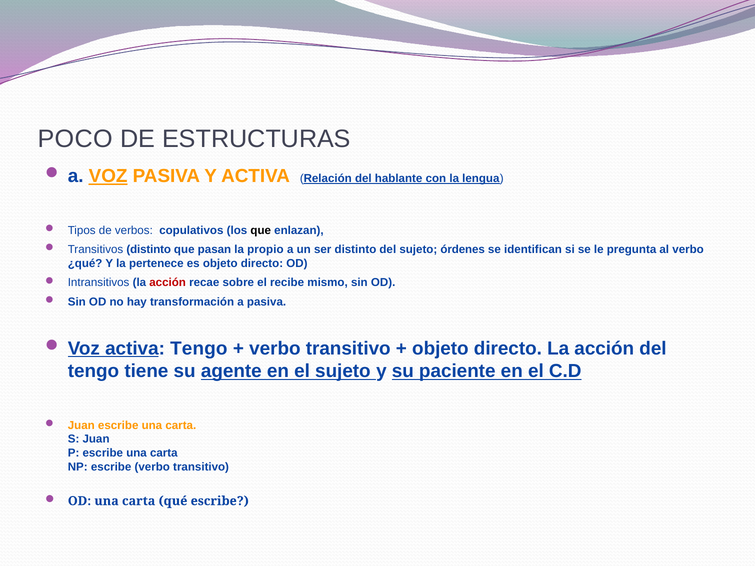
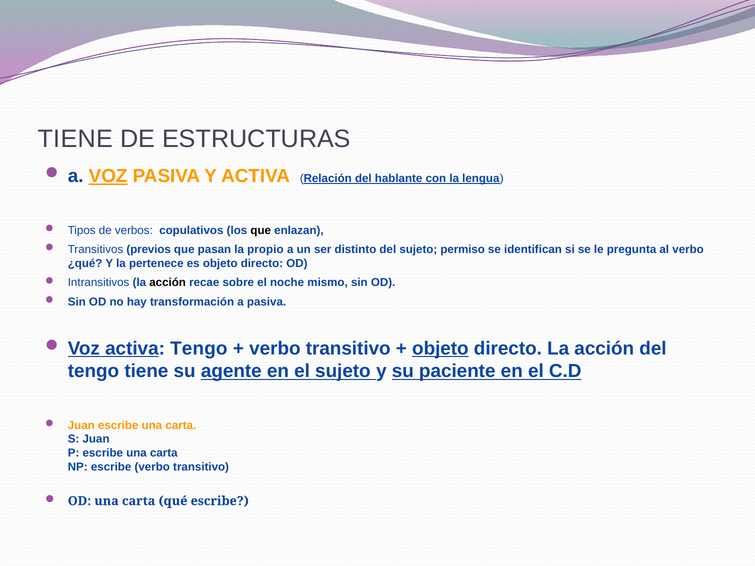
POCO: POCO -> TIENE (75, 139)
Transitivos distinto: distinto -> previos (149, 250)
órdenes: órdenes -> permiso (463, 250)
acción colour: red -> black (168, 283)
recibe: recibe -> noche (287, 283)
objeto underline: none -> present (440, 349)
